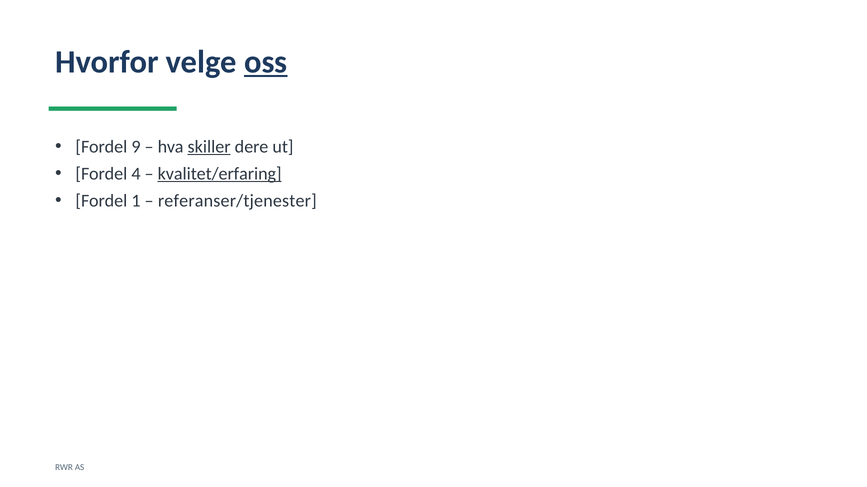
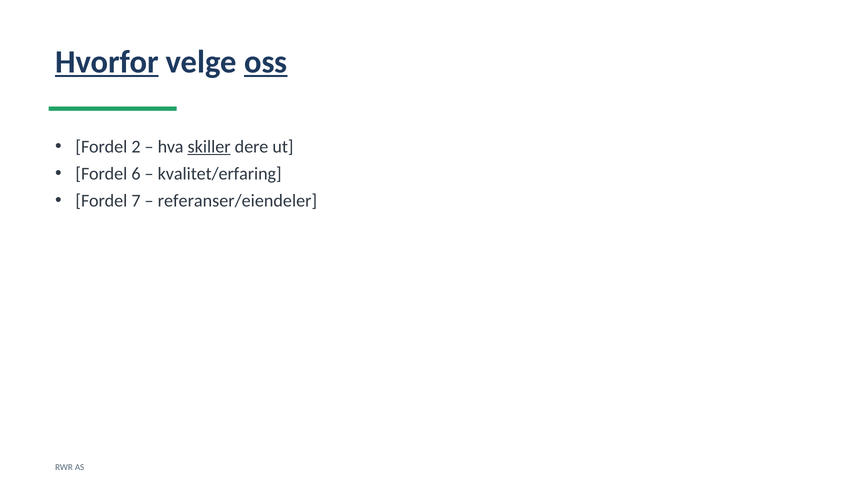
Hvorfor underline: none -> present (107, 62)
9: 9 -> 2 (136, 147)
4: 4 -> 6 (136, 174)
kvalitet/erfaring underline: present -> none (220, 174)
1: 1 -> 7 (136, 201)
referanser/tjenester: referanser/tjenester -> referanser/eiendeler (237, 201)
